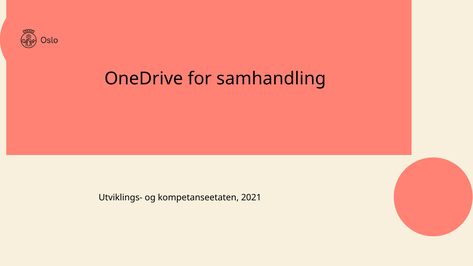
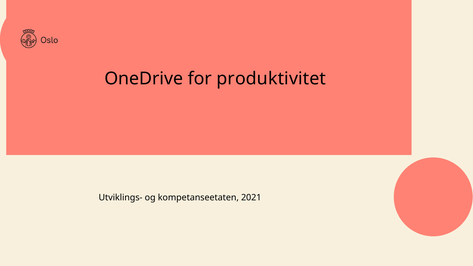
samhandling: samhandling -> produktivitet (271, 79)
